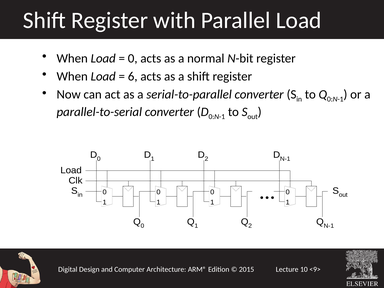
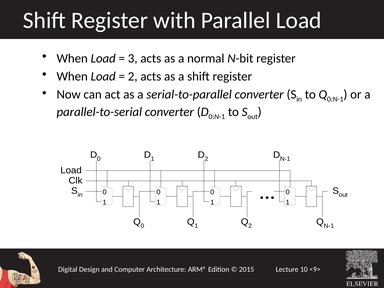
0: 0 -> 3 (133, 58)
6: 6 -> 2 (133, 76)
